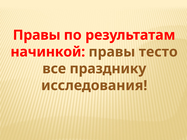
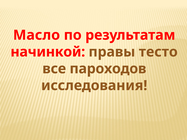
Правы: Правы -> Масло (37, 35)
празднику: празднику -> пароходов (108, 69)
